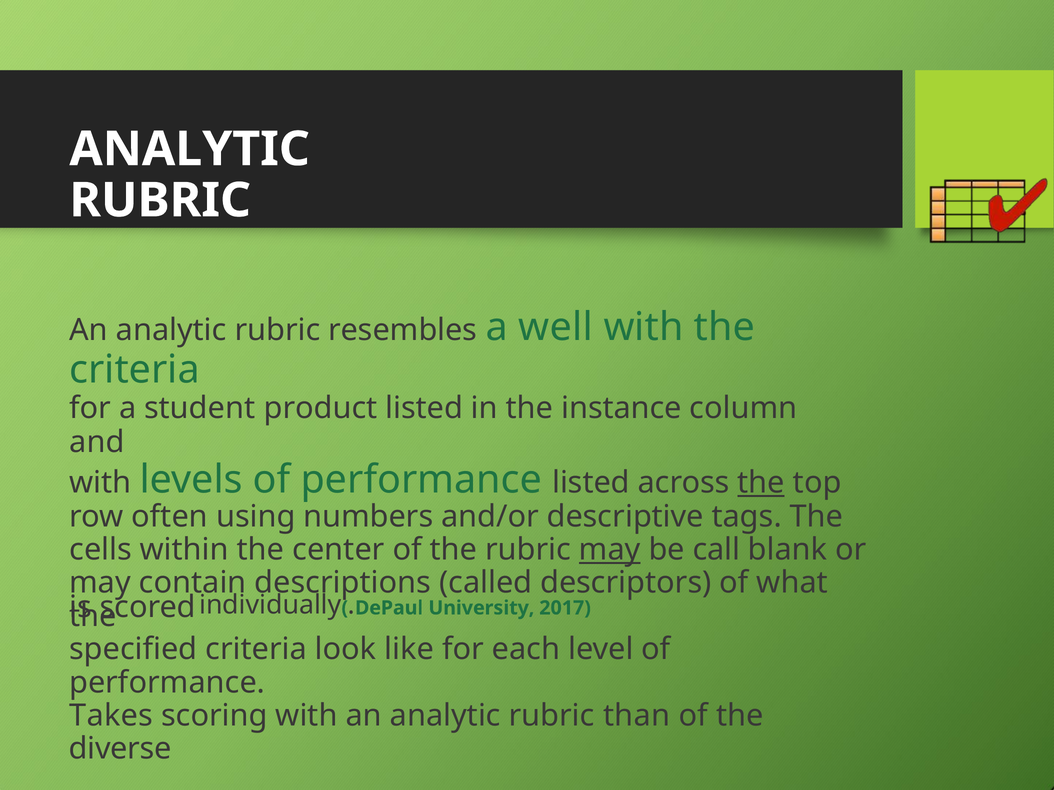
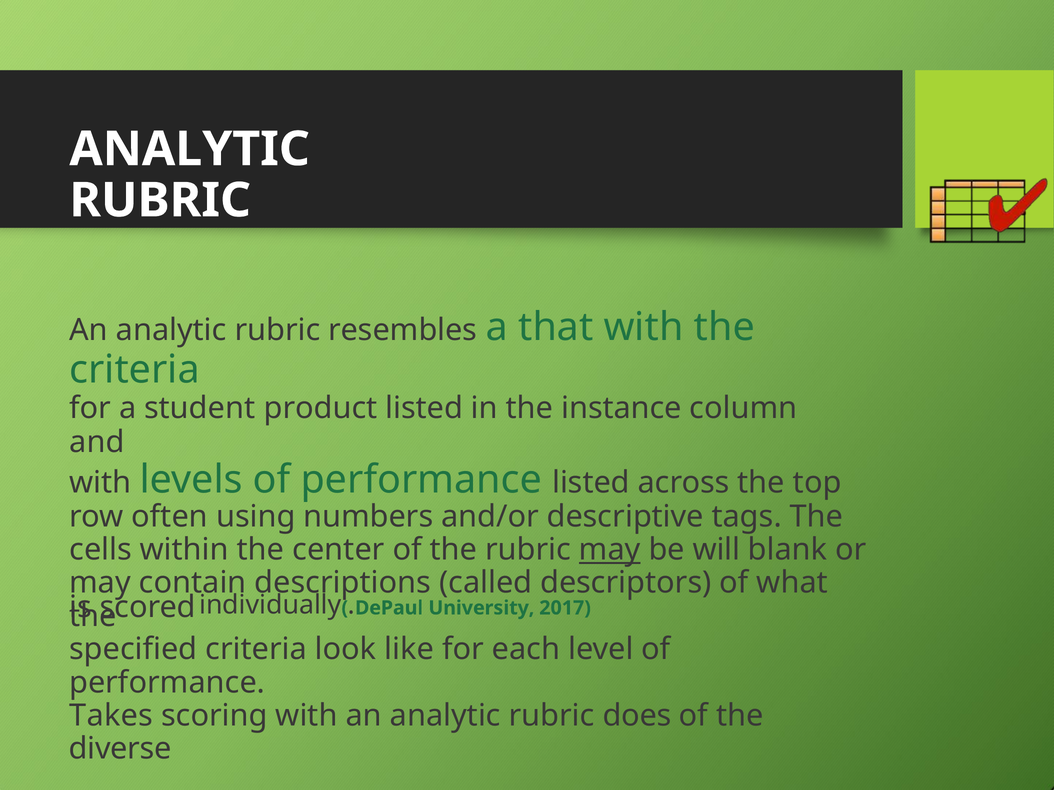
well: well -> that (556, 328)
the underline: present -> none (761, 483)
call: call -> will (716, 550)
than: than -> does (637, 716)
